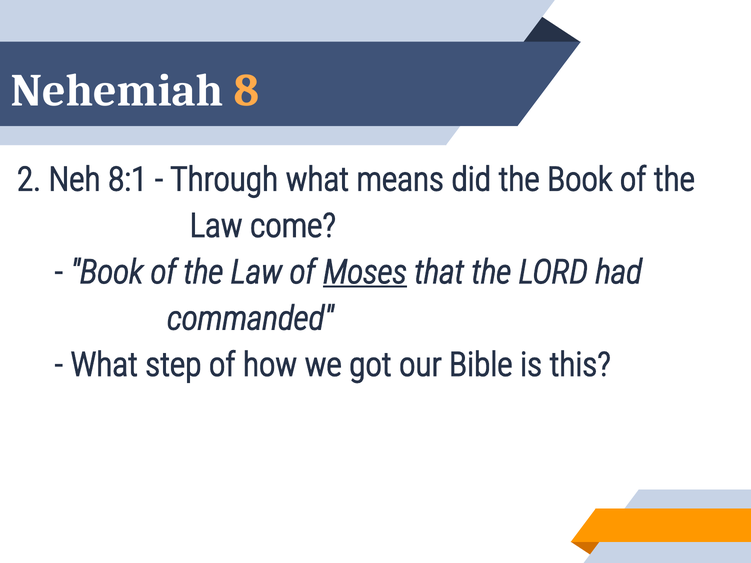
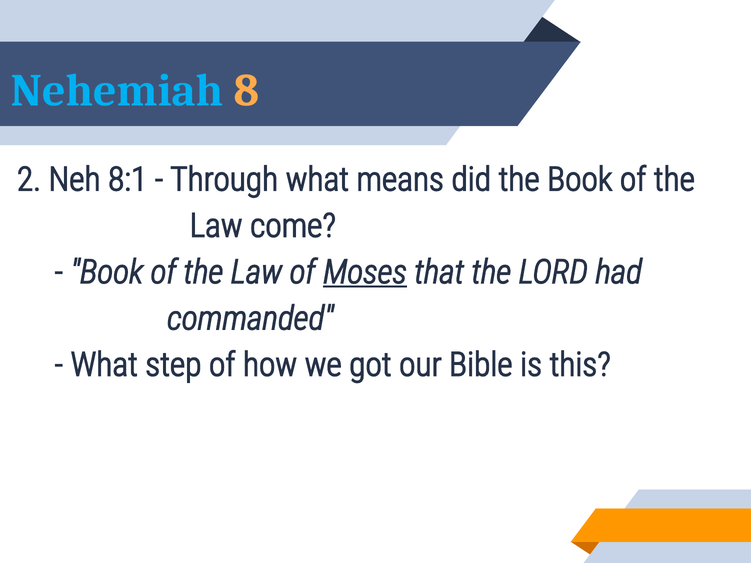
Nehemiah colour: white -> light blue (117, 91)
